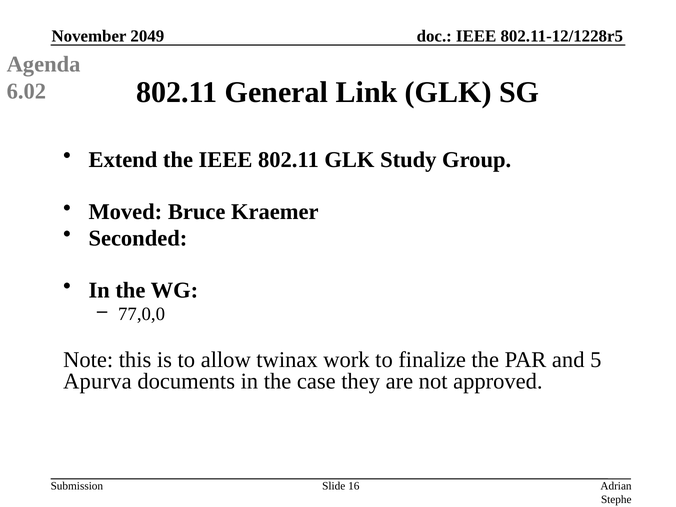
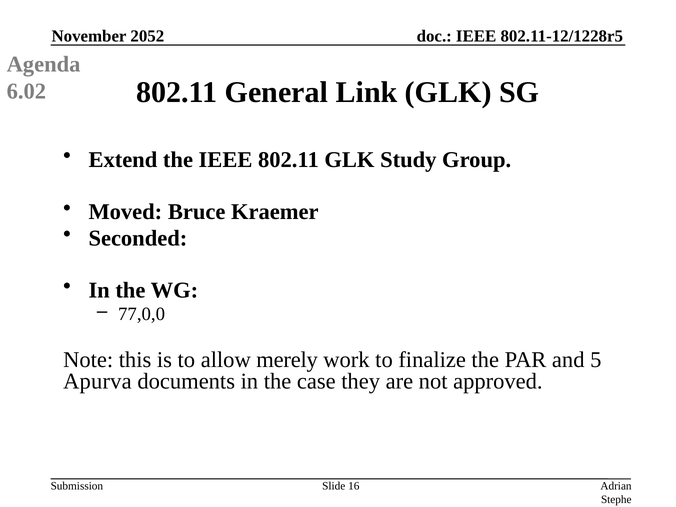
2049: 2049 -> 2052 (147, 36)
twinax: twinax -> merely (287, 360)
